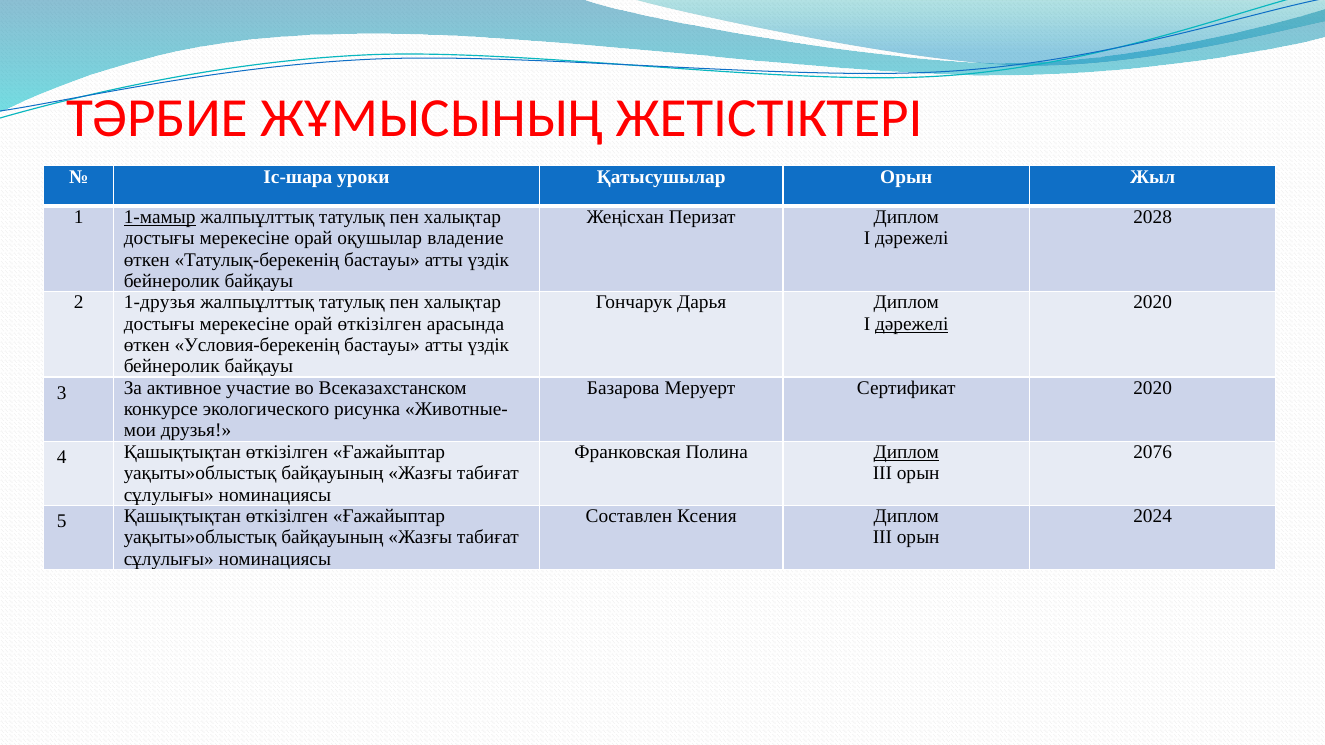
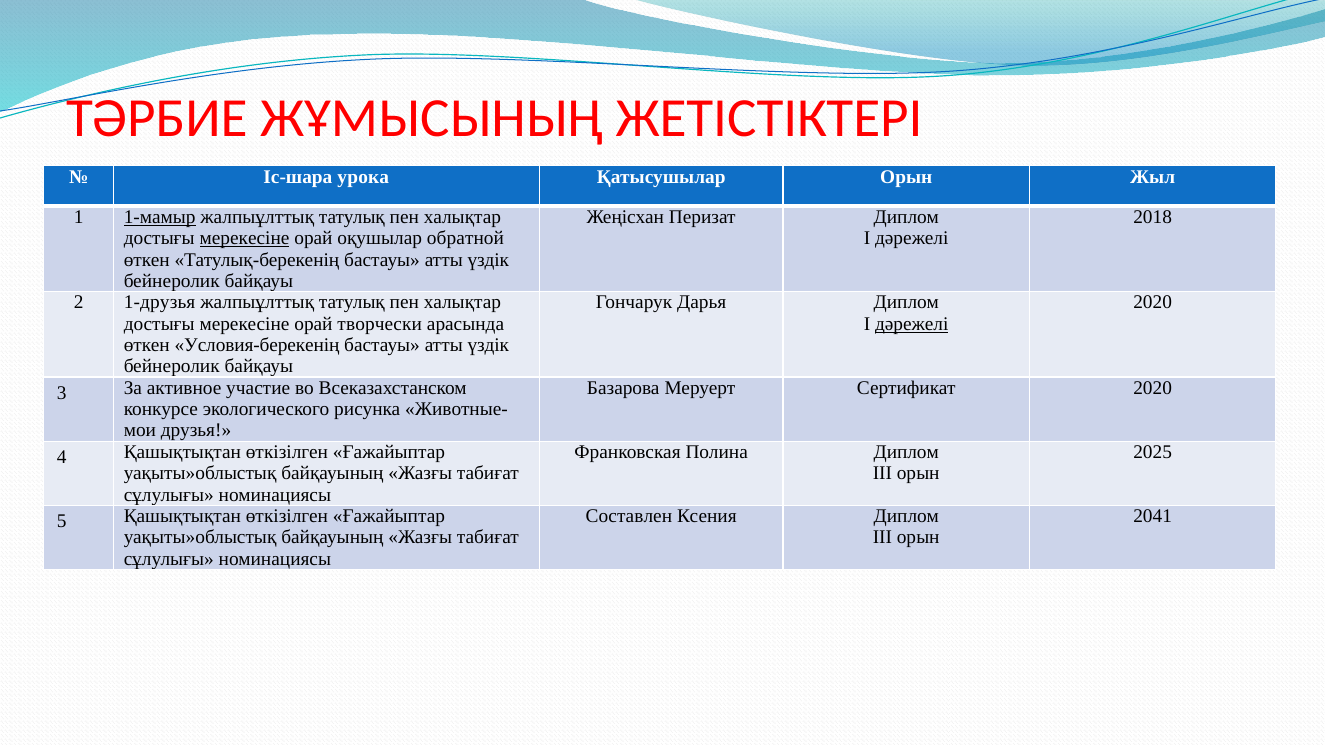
уроки: уроки -> урока (363, 177)
2028: 2028 -> 2018 (1153, 217)
мерекесіне underline: none -> present (244, 238)
владение: владение -> обратной (466, 238)
орай өткізілген: өткізілген -> творчески (380, 324)
Диплом underline: present -> none (906, 452)
2076: 2076 -> 2025 (1153, 452)
2024: 2024 -> 2041 (1153, 516)
